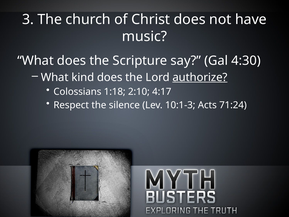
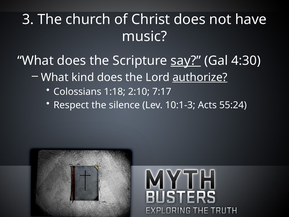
say underline: none -> present (186, 61)
4:17: 4:17 -> 7:17 (162, 92)
71:24: 71:24 -> 55:24 (233, 105)
